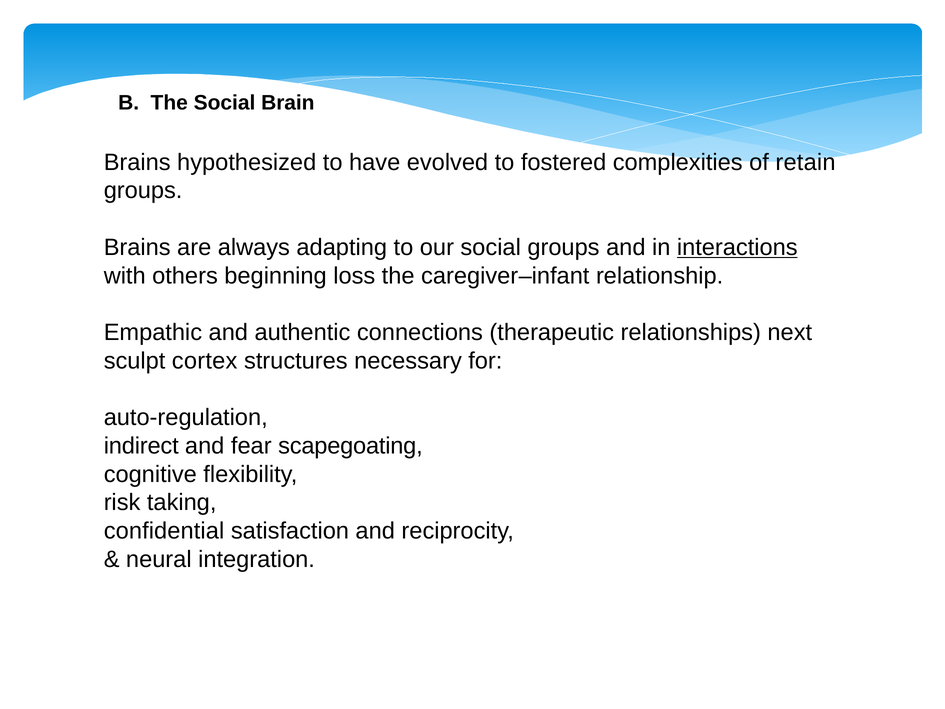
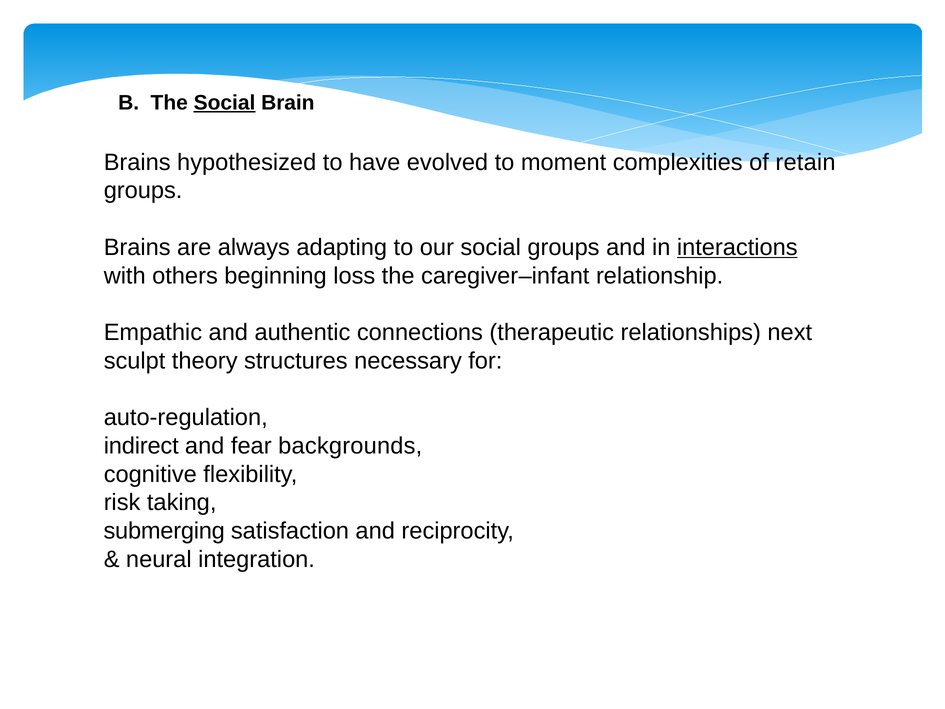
Social underline: none -> present (225, 103)
fostered: fostered -> moment (564, 162)
cortex: cortex -> theory (205, 361)
scapegoating: scapegoating -> backgrounds (350, 446)
confidential: confidential -> submerging (164, 531)
